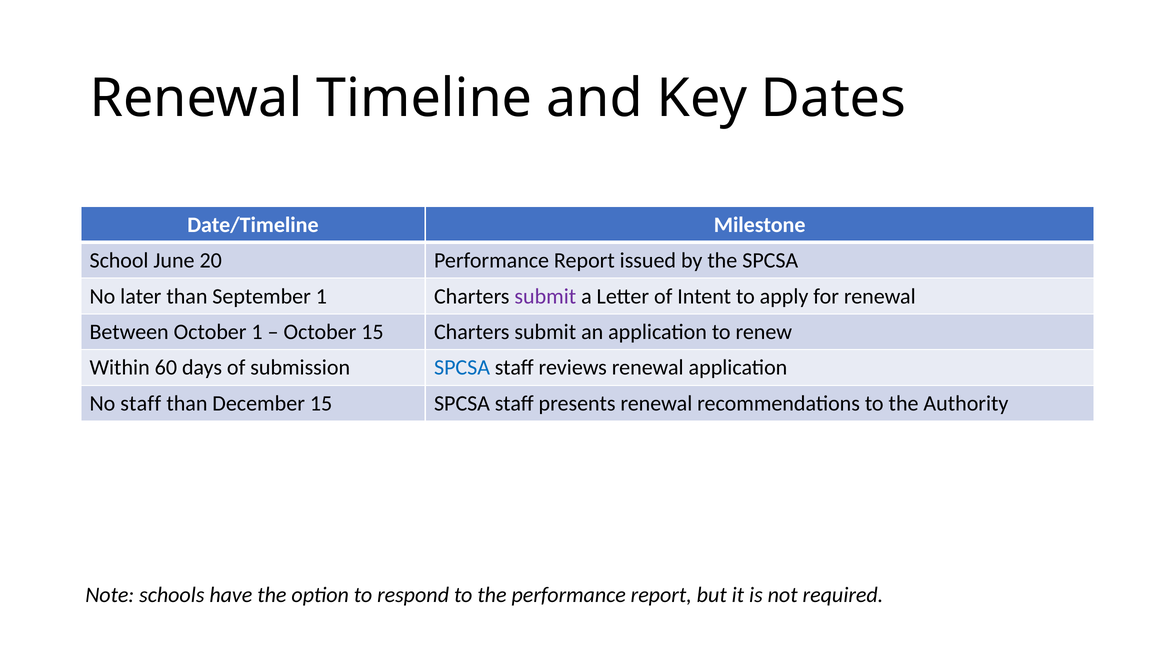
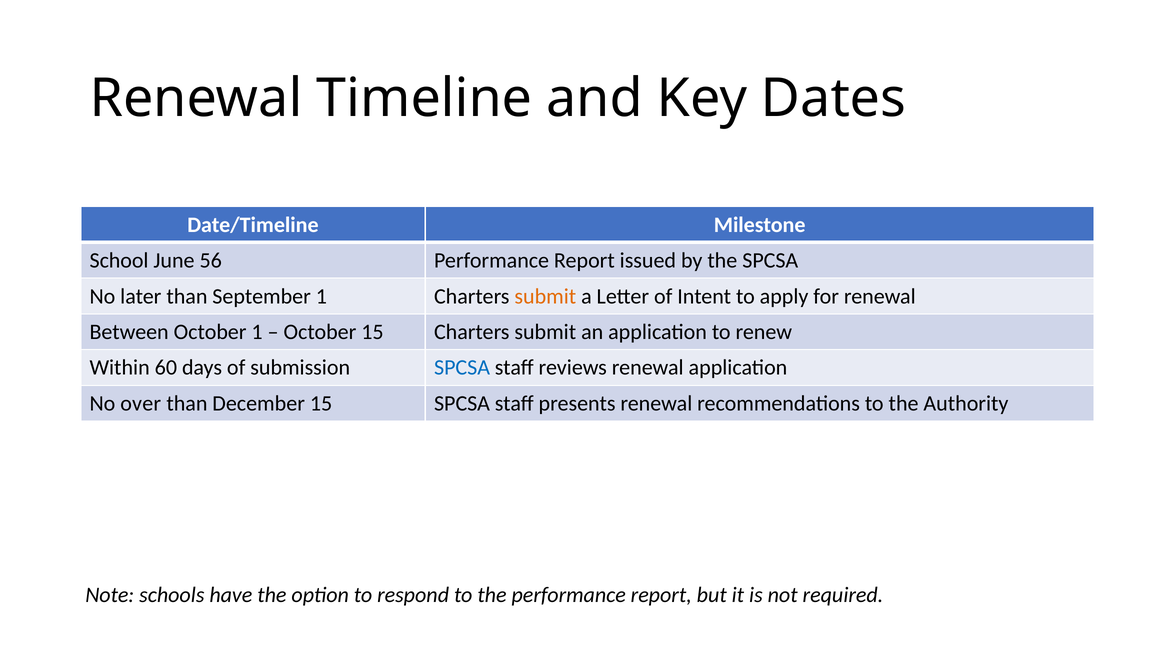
20: 20 -> 56 (211, 260)
submit colour: purple -> orange (545, 296)
No staff: staff -> over (141, 403)
